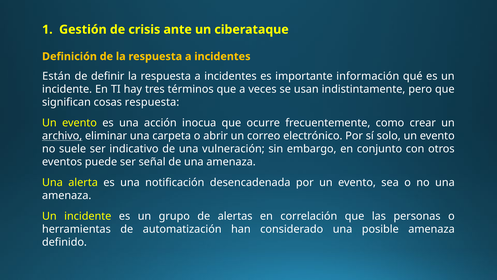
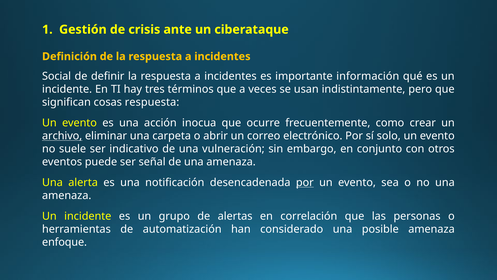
Están: Están -> Social (57, 76)
por underline: none -> present (305, 182)
definido: definido -> enfoque (65, 242)
